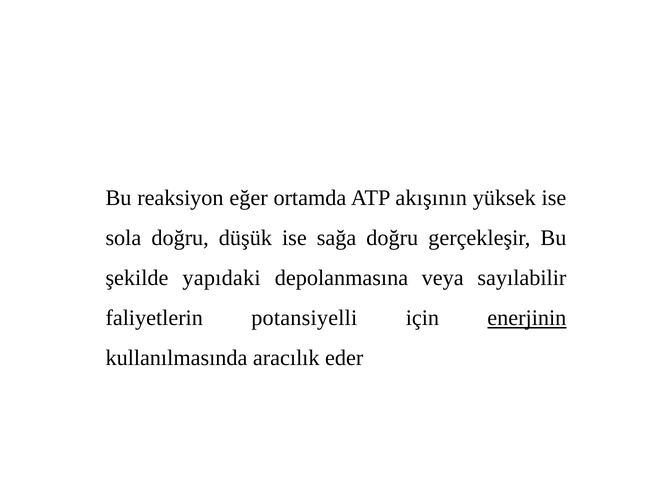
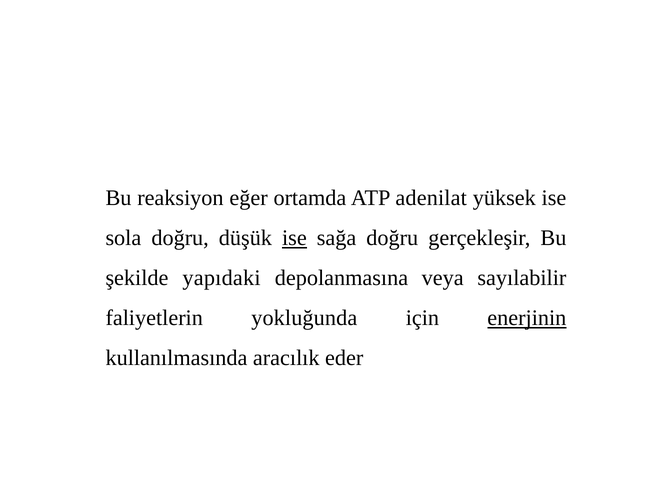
akışının: akışının -> adenilat (431, 198)
ise underline: none -> present (294, 238)
potansiyelli: potansiyelli -> yokluğunda (304, 318)
